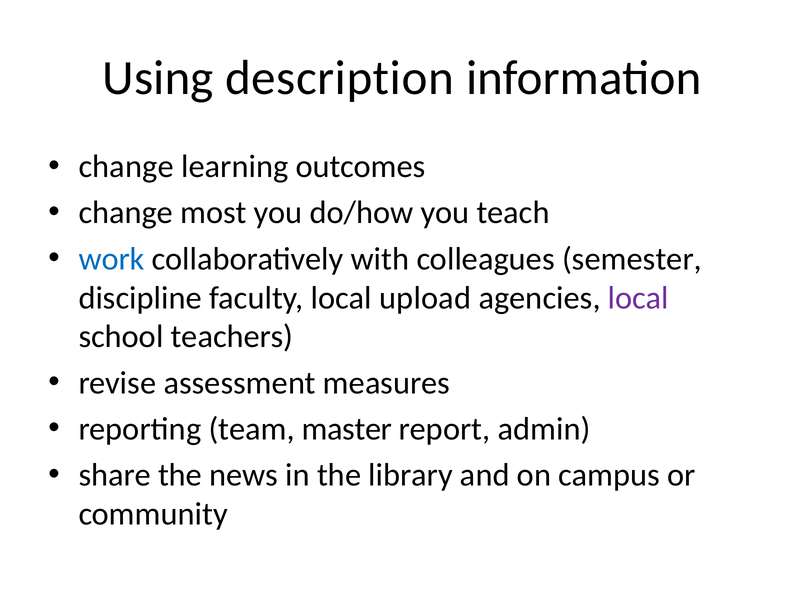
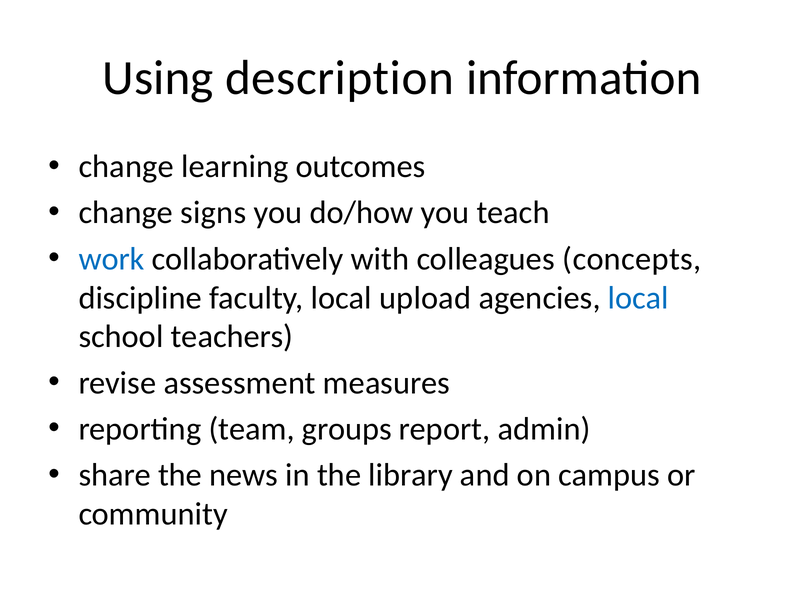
most: most -> signs (213, 213)
semester: semester -> concepts (632, 259)
local colour: purple -> blue (638, 298)
master: master -> groups (347, 429)
